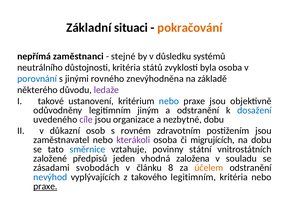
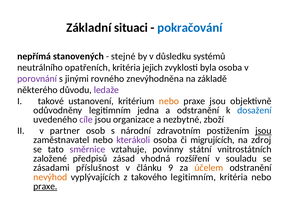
pokračování colour: orange -> blue (190, 28)
zaměstnanci: zaměstnanci -> stanovených (78, 56)
důstojnosti: důstojnosti -> opatřeních (88, 67)
států: států -> jejich (153, 67)
porovnání colour: blue -> purple (37, 79)
nebo colour: blue -> orange (169, 101)
jiným: jiným -> jedna (148, 110)
nezbytné dobu: dobu -> zboží (214, 119)
důkazní: důkazní -> partner (65, 131)
rovném: rovném -> národní (136, 131)
jsou underline: none -> present (263, 131)
na dobu: dobu -> zdroj (261, 140)
směrnice colour: blue -> purple (87, 149)
jeden: jeden -> zásad (124, 158)
založena: založena -> rozšíření (193, 158)
svobodách: svobodách -> příslušnost (98, 168)
8: 8 -> 9 (171, 168)
nevýhod colour: blue -> orange (50, 177)
